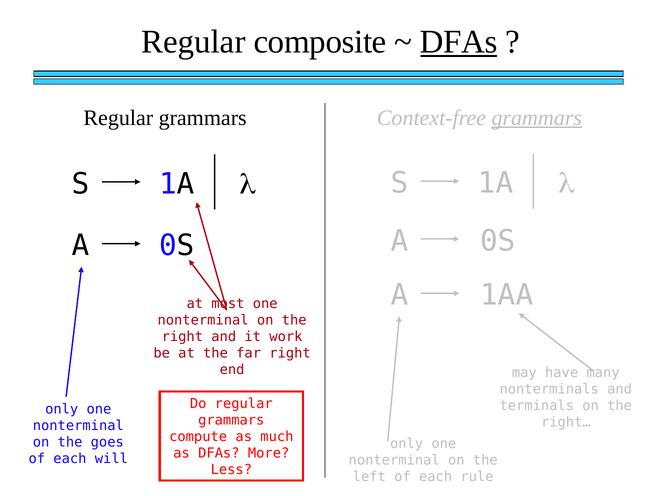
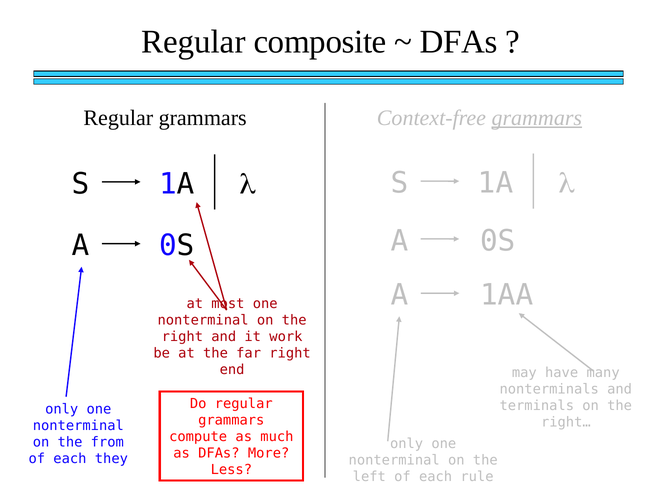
DFAs underline: present -> none (459, 42)
goes: goes -> from (107, 442)
will: will -> they (111, 459)
